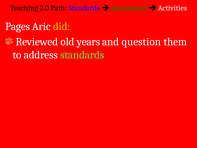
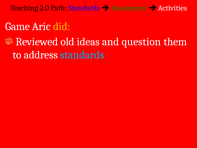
Pages: Pages -> Game (18, 26)
years: years -> ideas (88, 42)
standards colour: light green -> light blue (82, 55)
